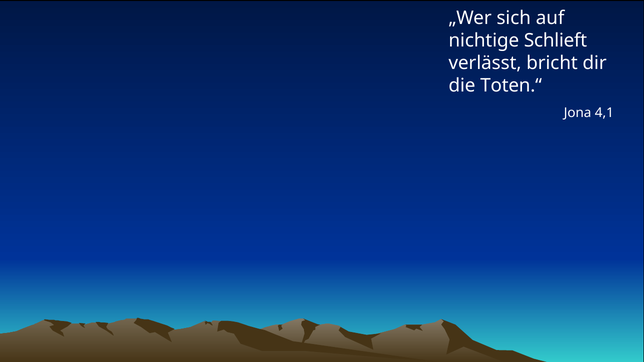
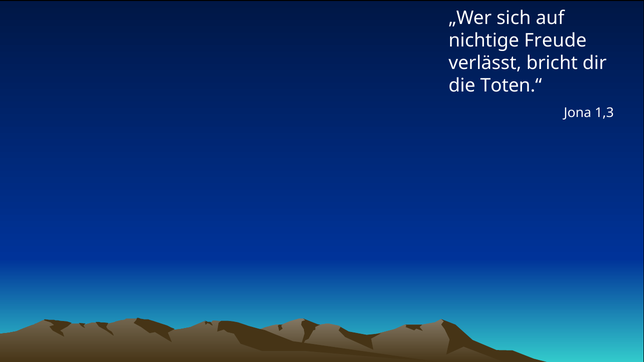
Schlieft: Schlieft -> Freude (555, 40)
4,1: 4,1 -> 1,3 (604, 113)
